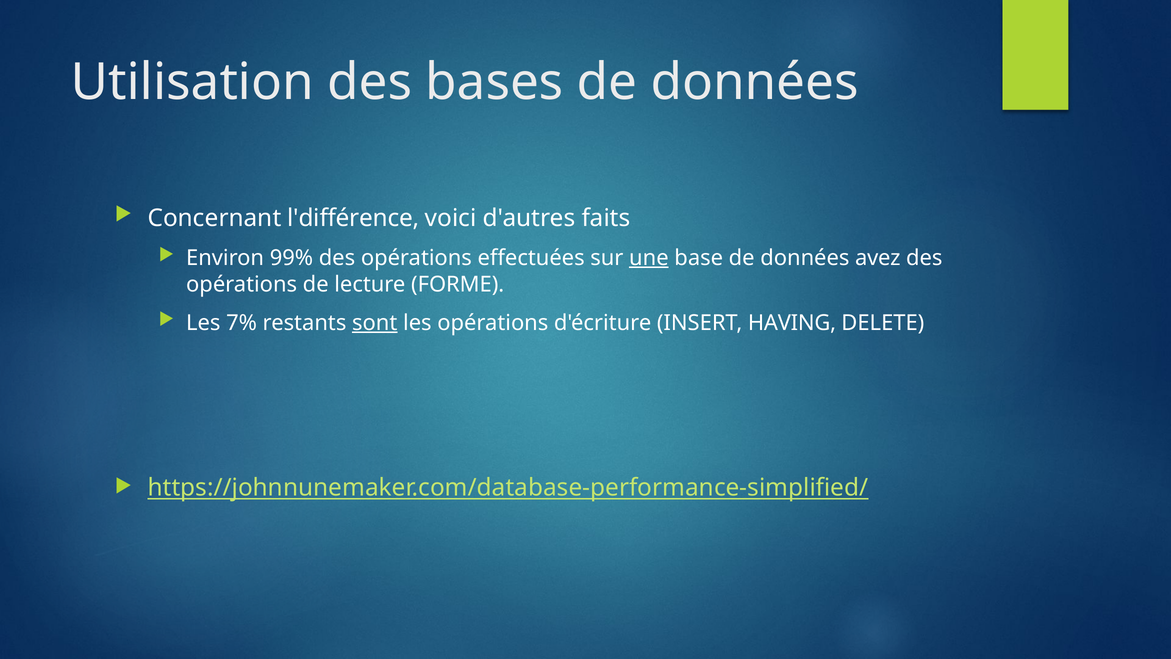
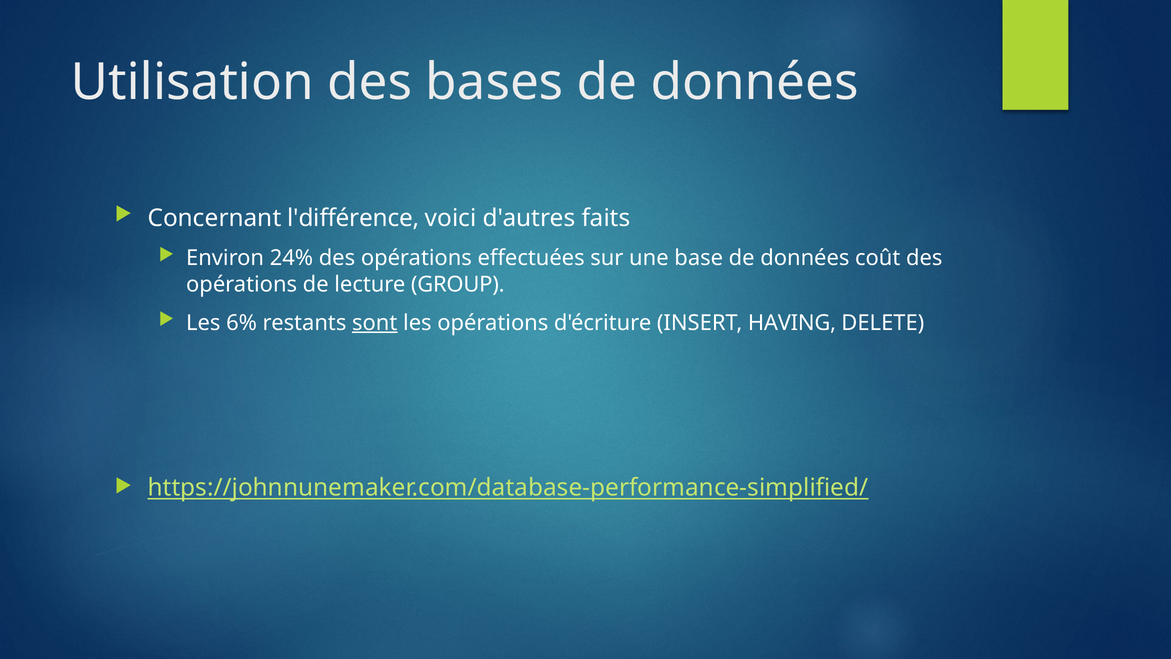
99%: 99% -> 24% (291, 258)
une underline: present -> none (649, 258)
avez: avez -> coût (878, 258)
FORME: FORME -> GROUP (458, 284)
7%: 7% -> 6% (242, 323)
